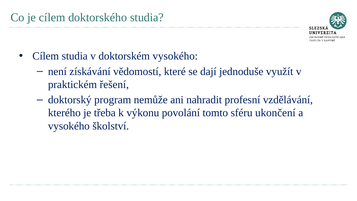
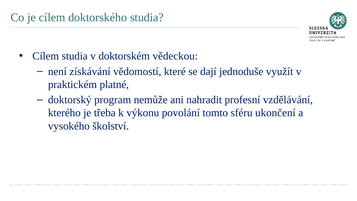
doktorském vysokého: vysokého -> vědeckou (175, 56)
řešení: řešení -> platné (114, 84)
